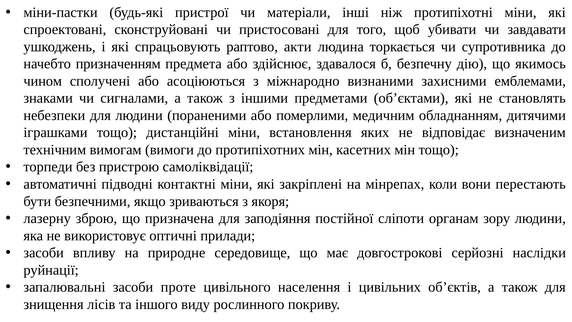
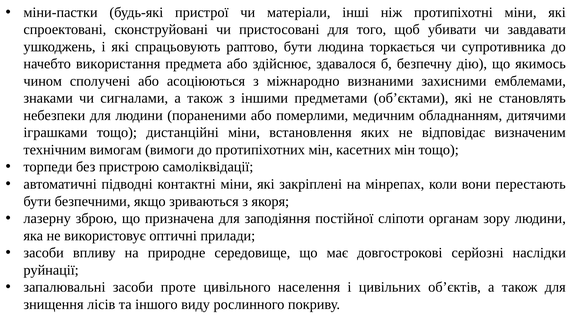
раптово акти: акти -> бути (298, 47)
призначенням: призначенням -> використання (118, 64)
